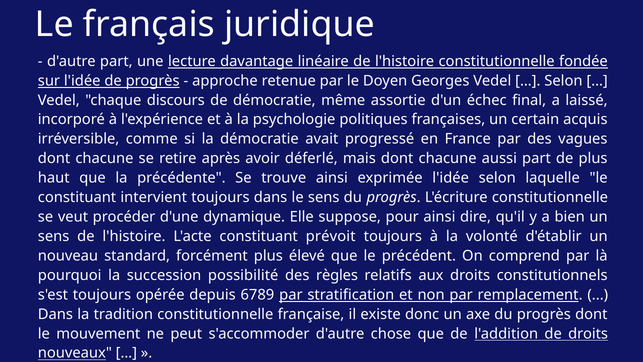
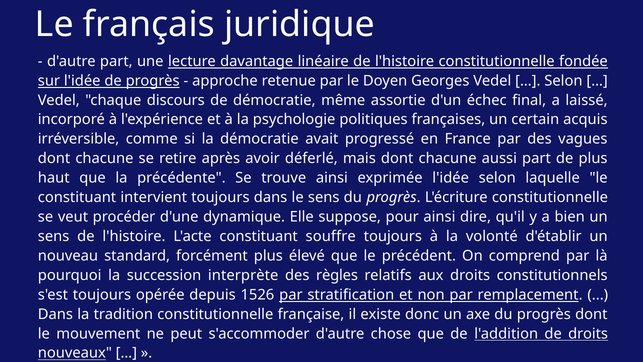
prévoit: prévoit -> souffre (331, 236)
possibilité: possibilité -> interprète (243, 275)
6789: 6789 -> 1526 (257, 294)
